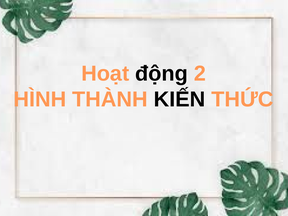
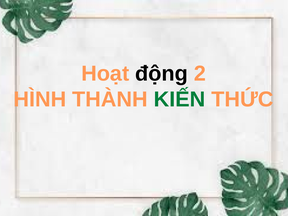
KIẾN colour: black -> green (180, 99)
